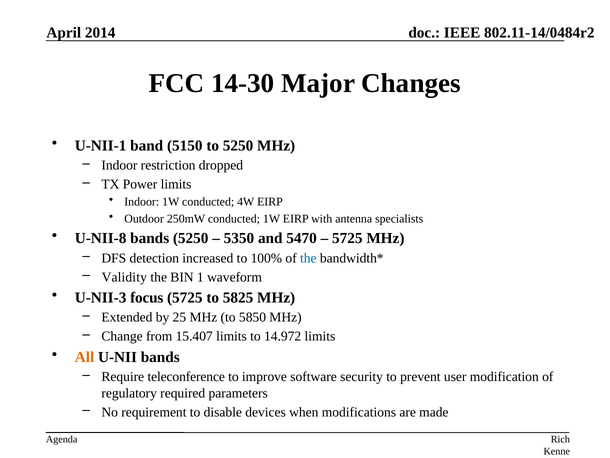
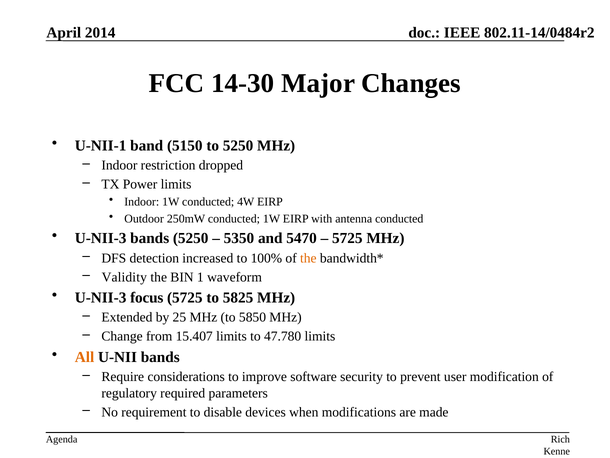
antenna specialists: specialists -> conducted (399, 218)
U-NII-8: U-NII-8 -> U-NII-3 (101, 238)
the colour: blue -> orange (308, 258)
14.972: 14.972 -> 47.780 (283, 336)
teleconference: teleconference -> considerations (186, 376)
